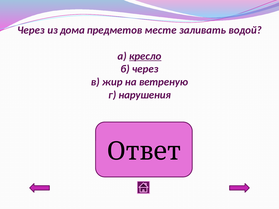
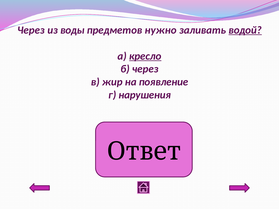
дома: дома -> воды (72, 30)
месте: месте -> нужно (161, 30)
водой underline: none -> present (245, 30)
ветреную: ветреную -> появление (164, 82)
